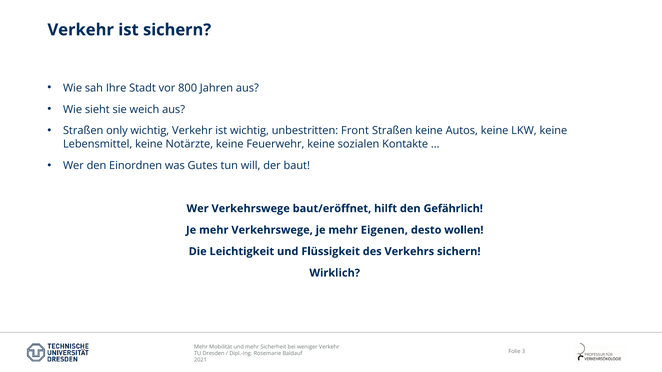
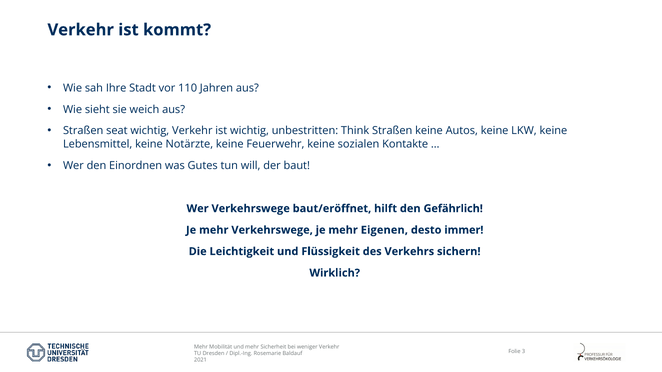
ist sichern: sichern -> kommt (177, 30)
800: 800 -> 110 (188, 88)
only: only -> seat (117, 131)
Front: Front -> Think (355, 131)
wollen: wollen -> immer (464, 230)
